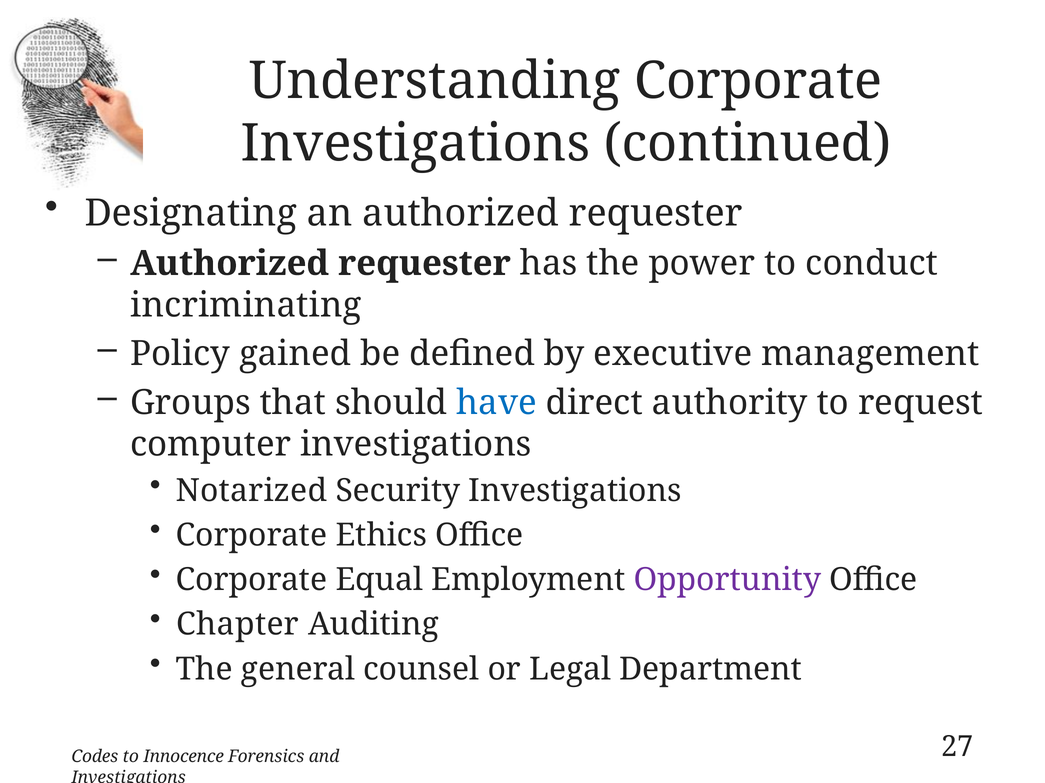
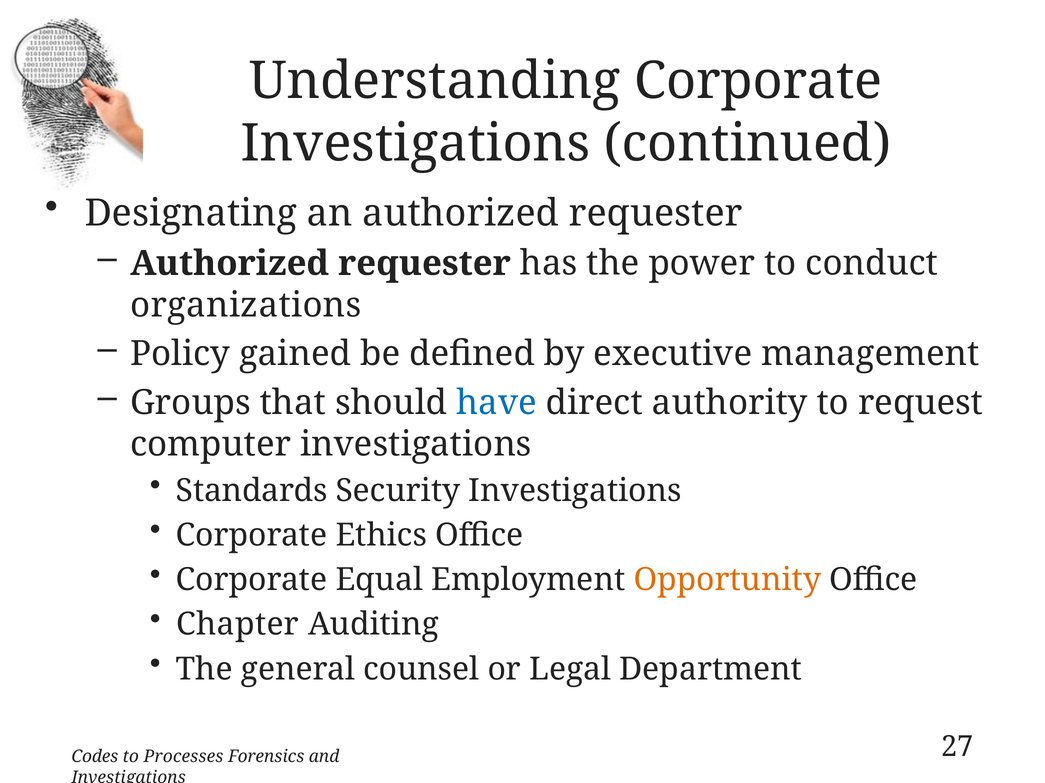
incriminating: incriminating -> organizations (246, 305)
Notarized: Notarized -> Standards (252, 491)
Opportunity colour: purple -> orange (727, 580)
Innocence: Innocence -> Processes (184, 757)
